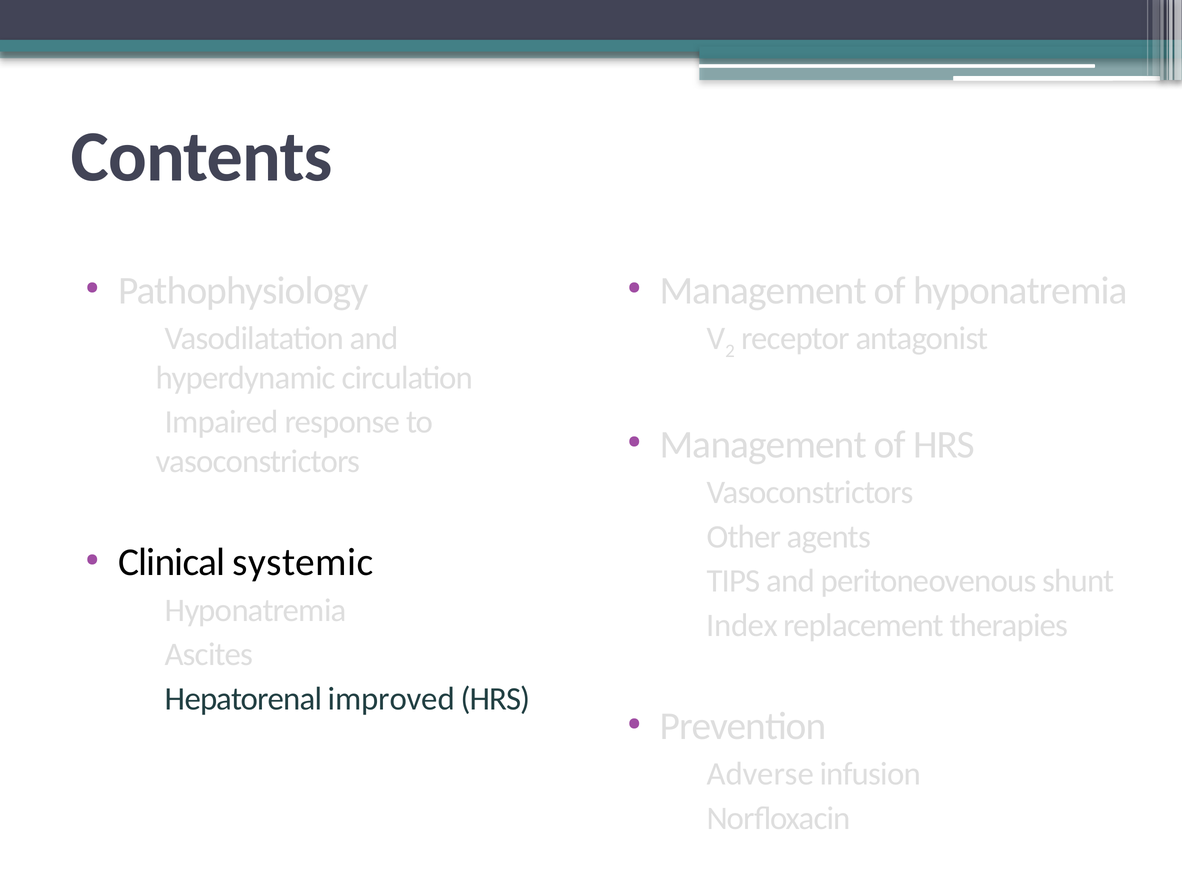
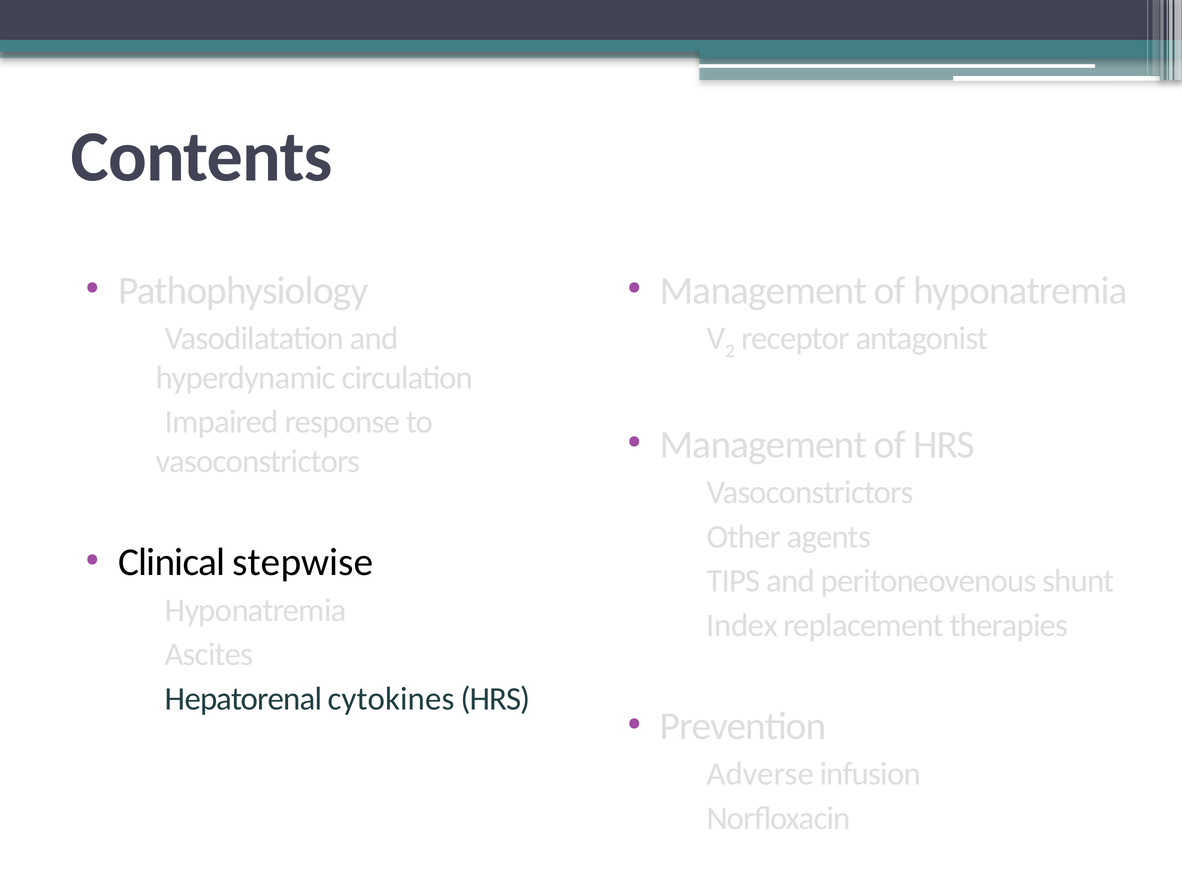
systemic: systemic -> stepwise (303, 563)
improved: improved -> cytokines (391, 699)
